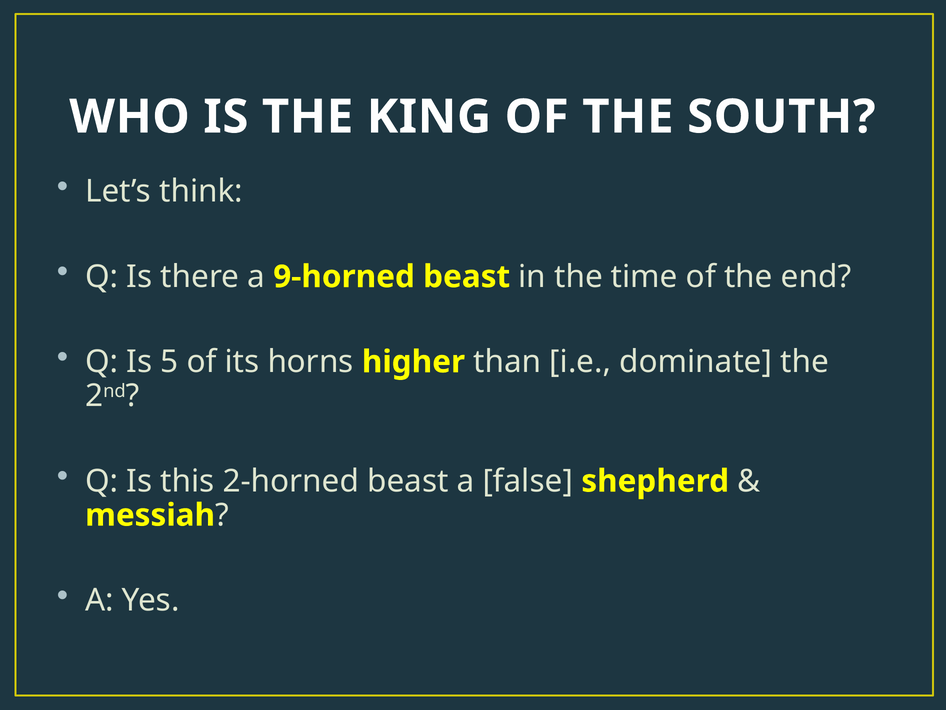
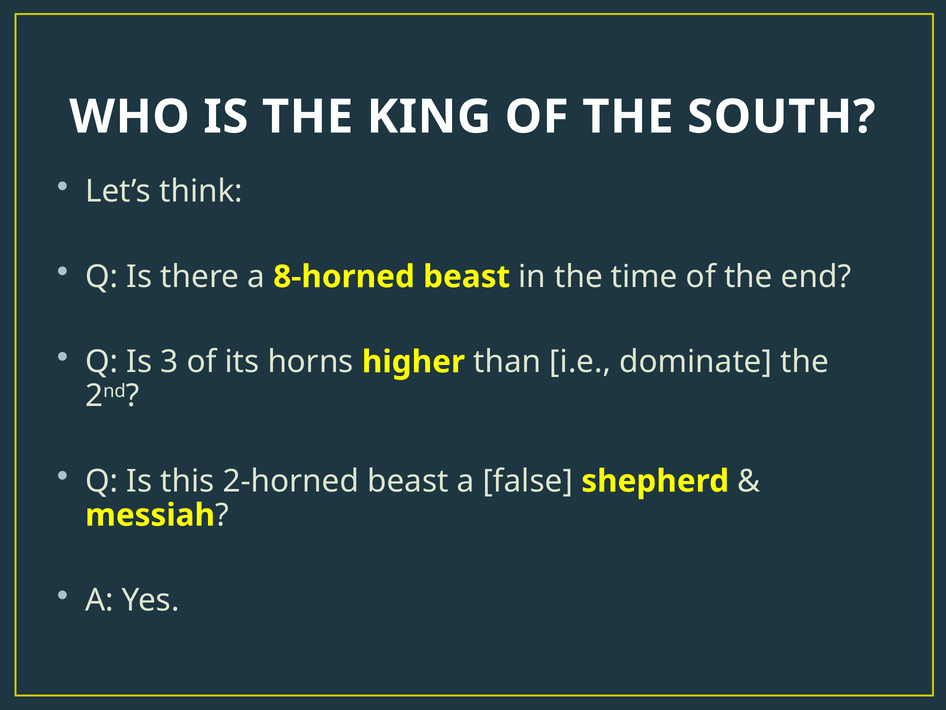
9-horned: 9-horned -> 8-horned (344, 277)
5: 5 -> 3 (169, 362)
